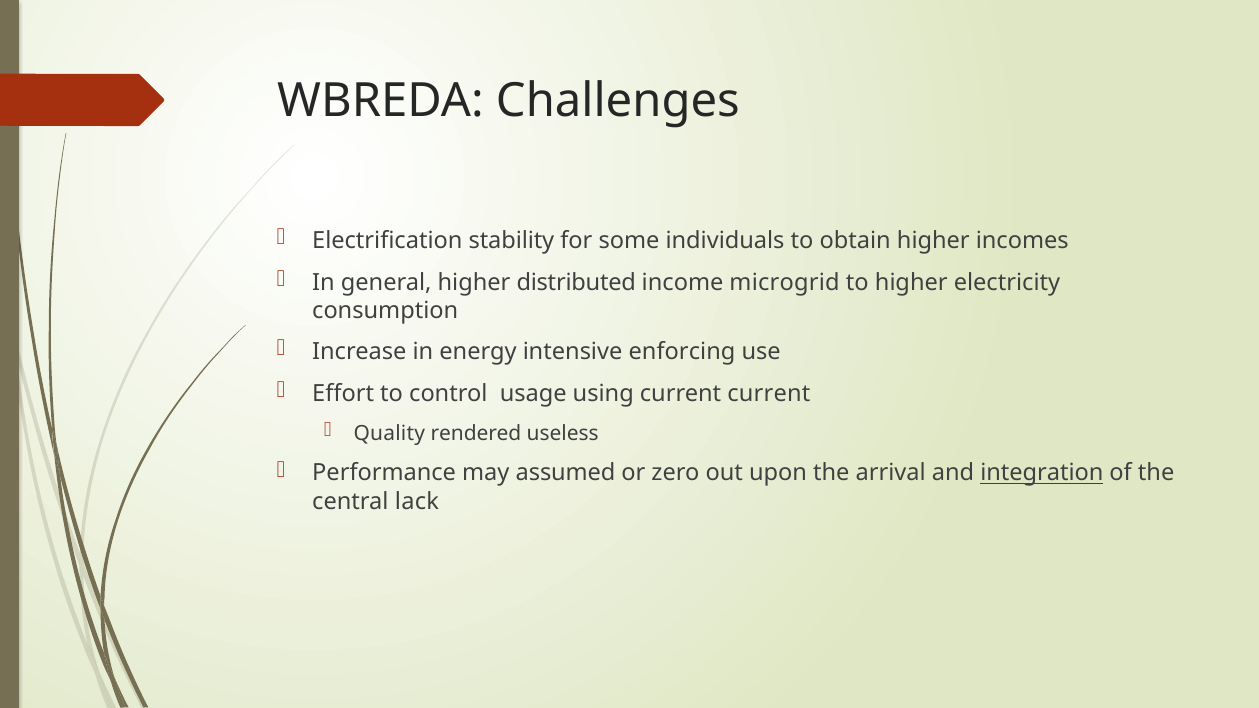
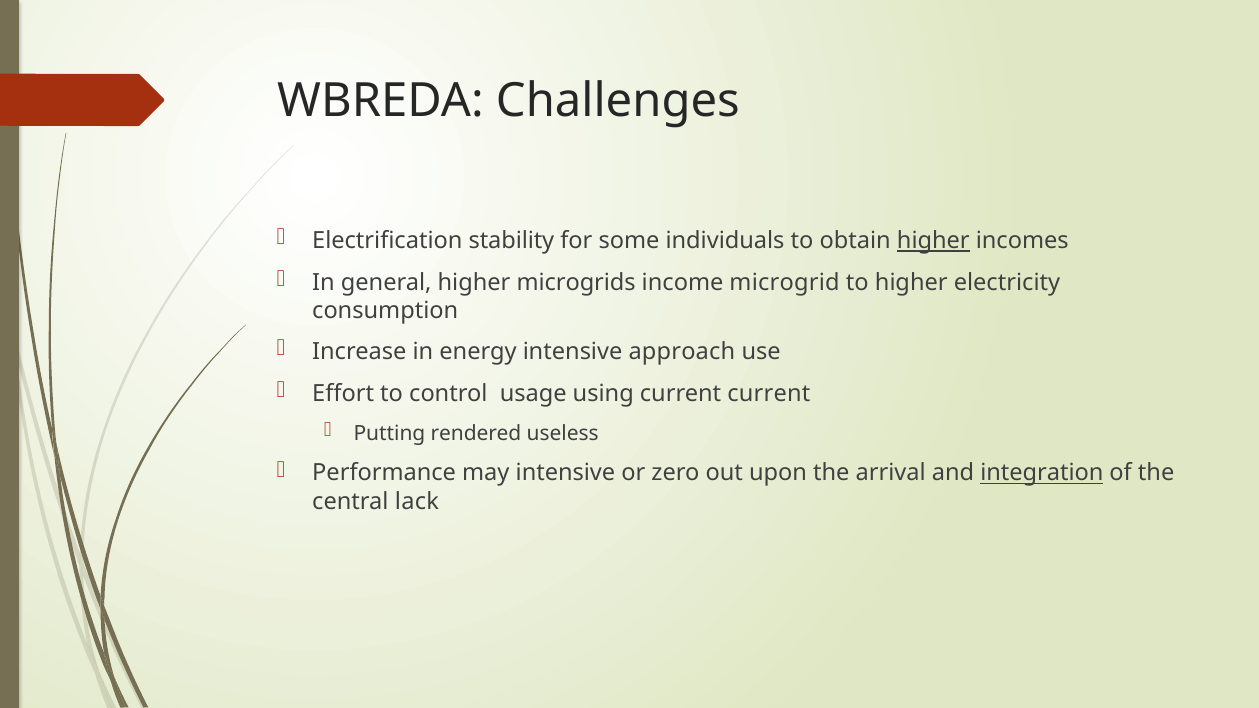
higher underline: none -> present (933, 241)
distributed: distributed -> microgrids (576, 282)
enforcing: enforcing -> approach (682, 352)
Quality: Quality -> Putting (389, 433)
may assumed: assumed -> intensive (565, 473)
